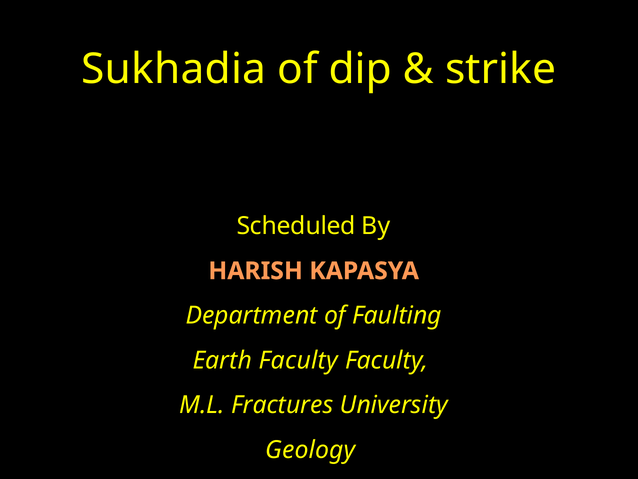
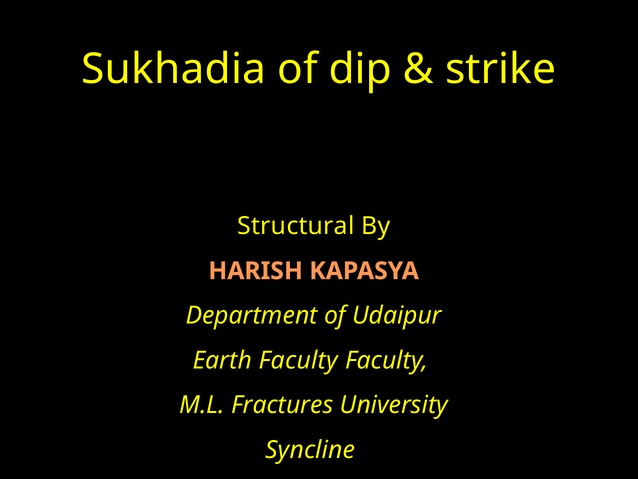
Scheduled: Scheduled -> Structural (296, 226)
Faulting: Faulting -> Udaipur (397, 315)
Geology: Geology -> Syncline (310, 449)
